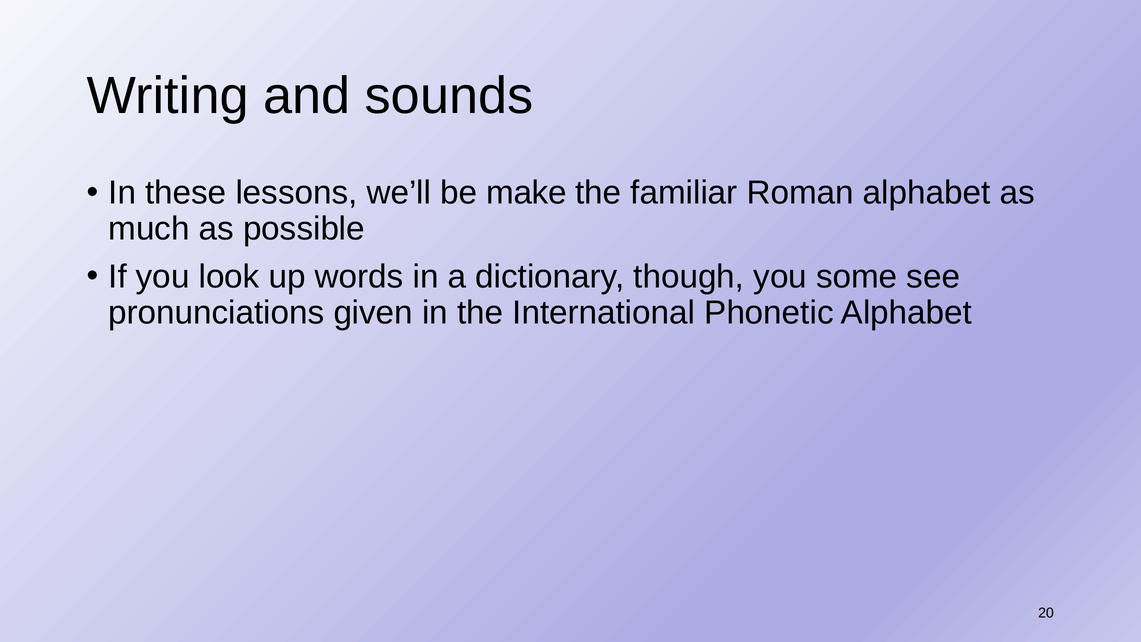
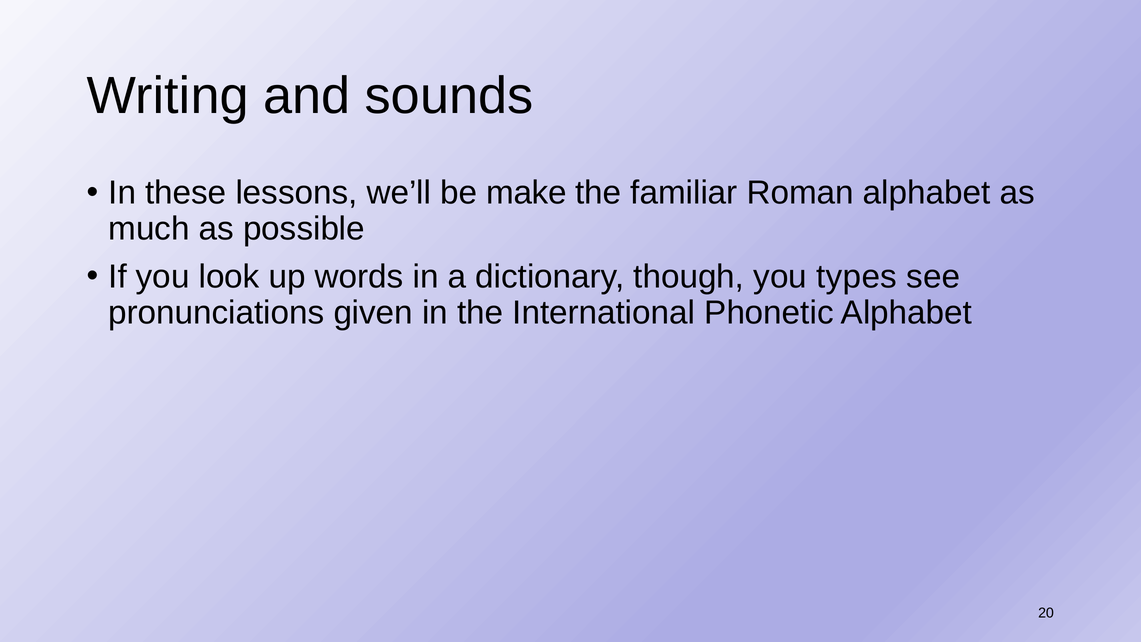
some: some -> types (857, 277)
